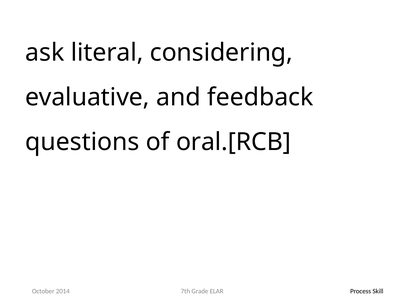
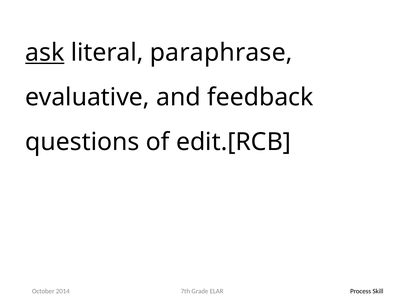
ask underline: none -> present (45, 53)
considering: considering -> paraphrase (221, 53)
oral.[RCB: oral.[RCB -> edit.[RCB (234, 142)
